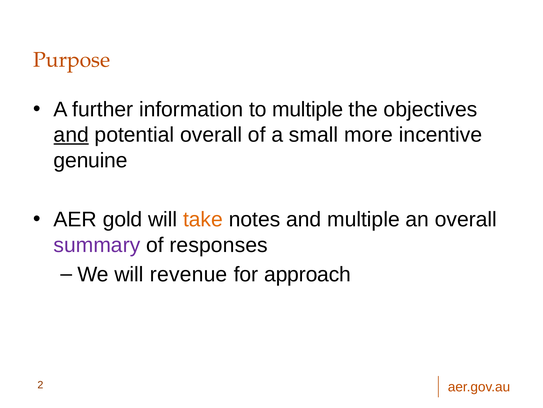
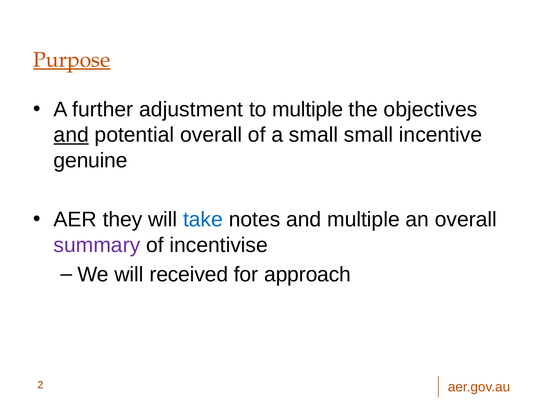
Purpose underline: none -> present (72, 60)
information: information -> adjustment (191, 109)
small more: more -> small (369, 135)
gold: gold -> they (123, 219)
take colour: orange -> blue (203, 219)
responses: responses -> incentivise (219, 245)
revenue: revenue -> received (189, 274)
